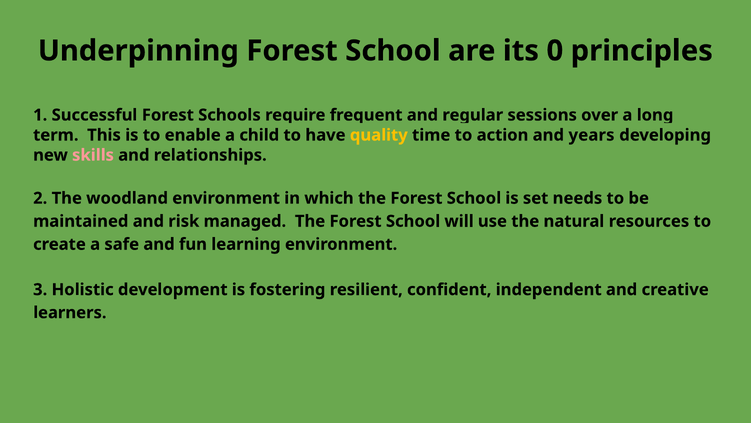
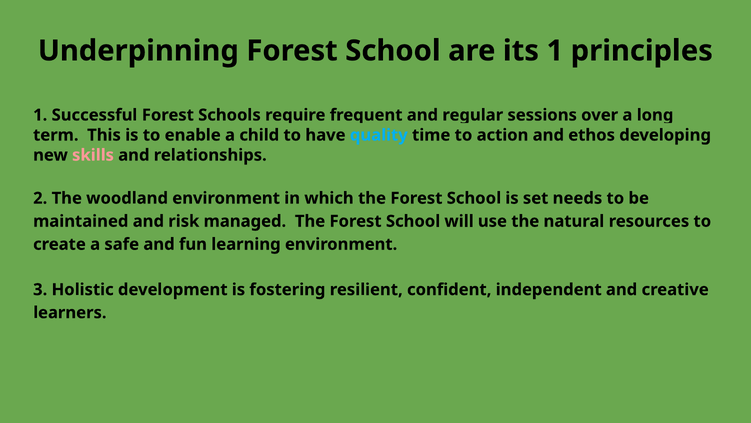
its 0: 0 -> 1 (555, 51)
quality colour: yellow -> light blue (379, 135)
years: years -> ethos (592, 135)
